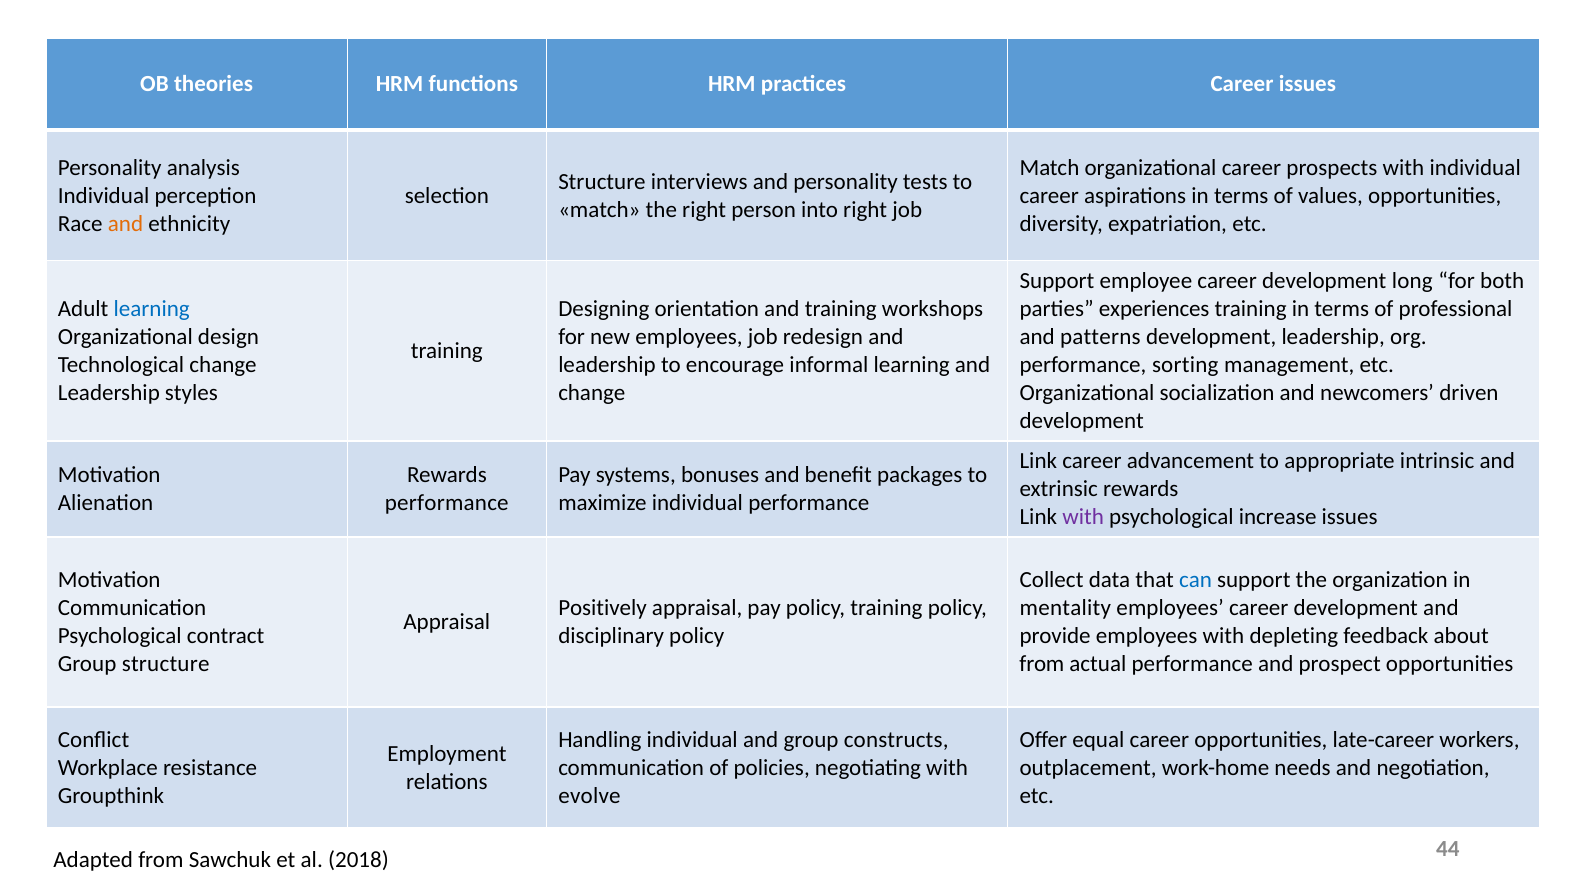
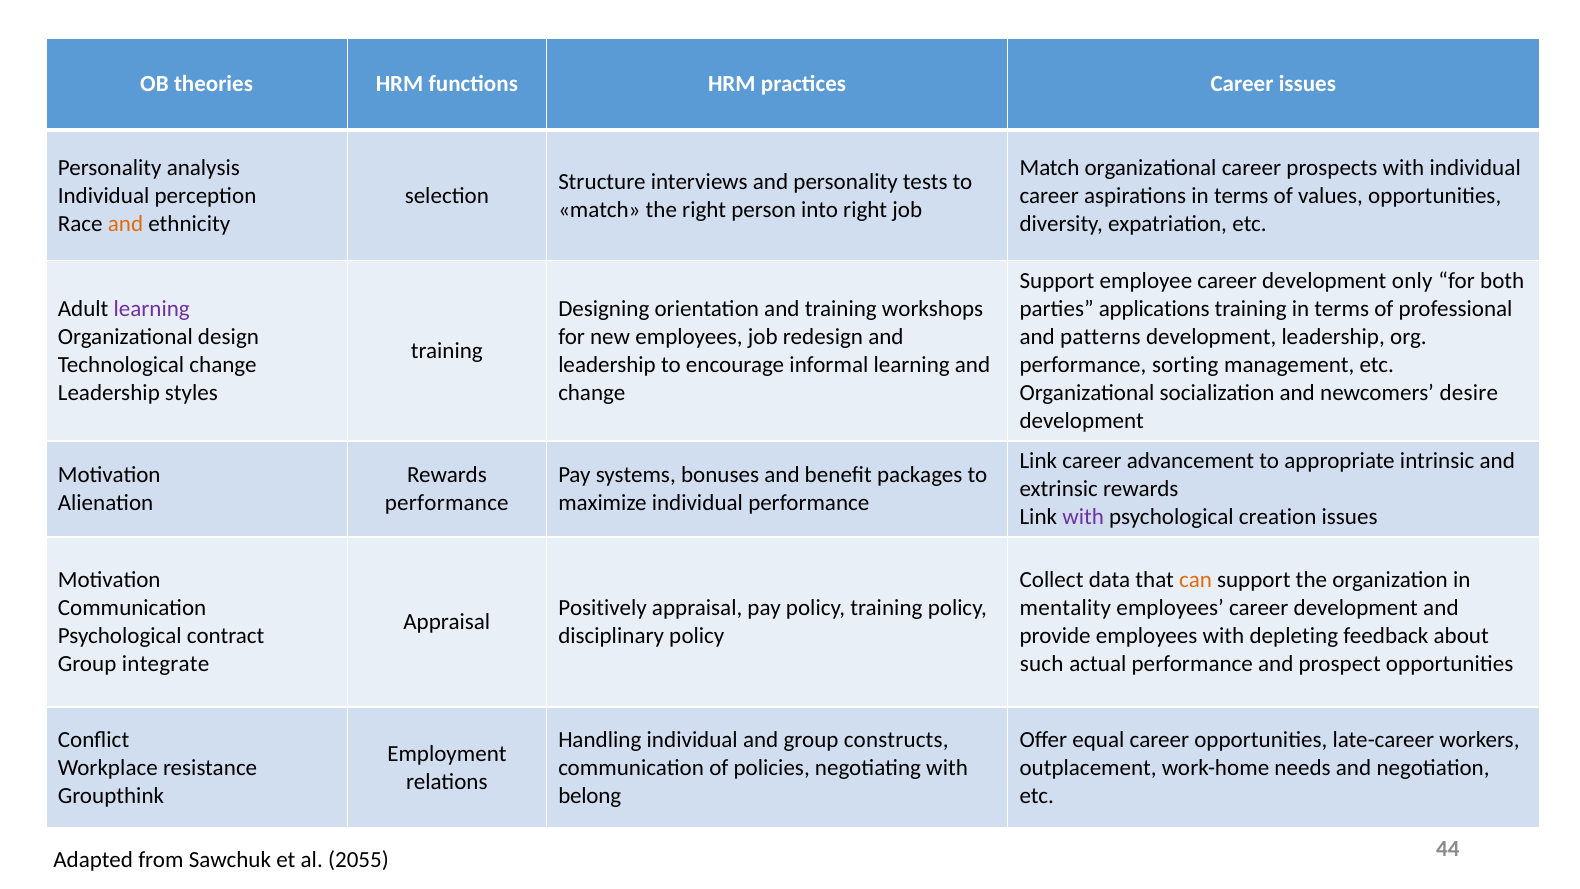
long: long -> only (1412, 281)
learning colour: blue -> purple (152, 309)
experiences: experiences -> applications (1154, 309)
driven: driven -> desire (1469, 393)
increase: increase -> creation (1278, 517)
can colour: blue -> orange (1196, 580)
Group structure: structure -> integrate (166, 664)
from: from -> such (1042, 664)
evolve: evolve -> belong (590, 795)
2018: 2018 -> 2055 (358, 860)
